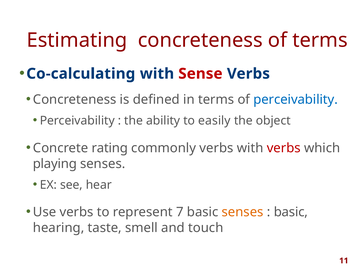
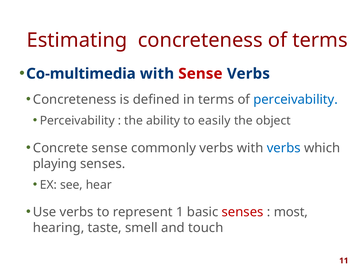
Co-calculating: Co-calculating -> Co-multimedia (81, 74)
Concrete rating: rating -> sense (110, 148)
verbs colour: red -> blue (284, 148)
7: 7 -> 1 (180, 212)
senses colour: orange -> red (243, 212)
basic: basic -> most (291, 212)
